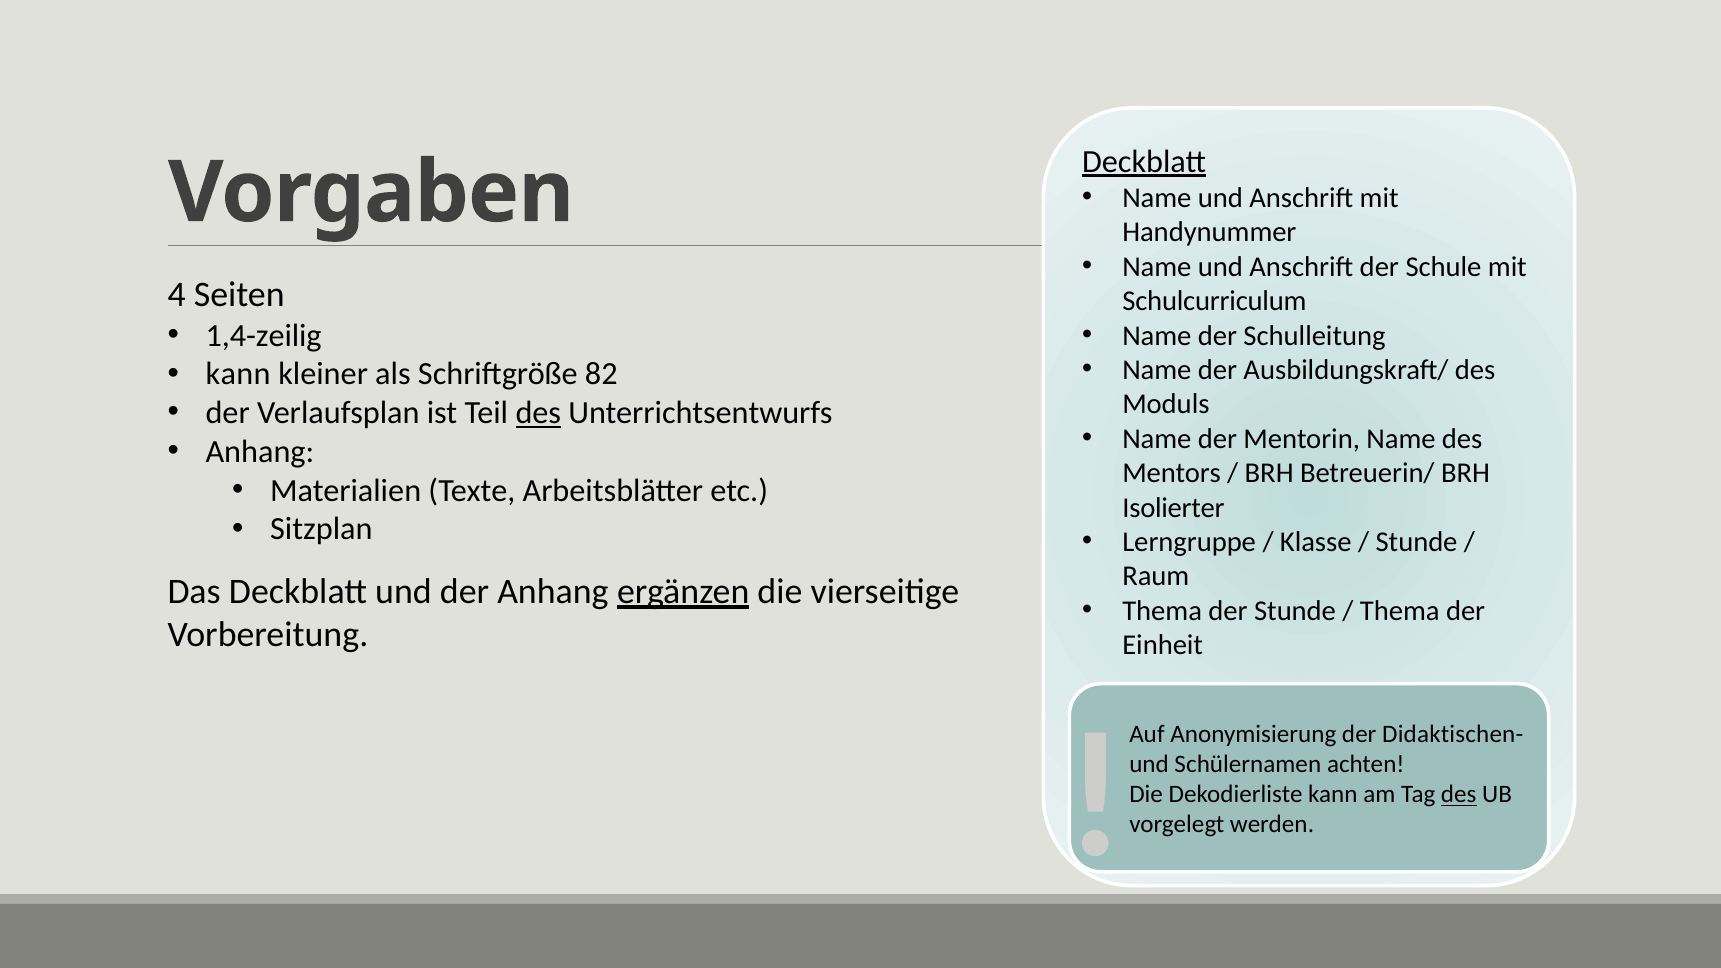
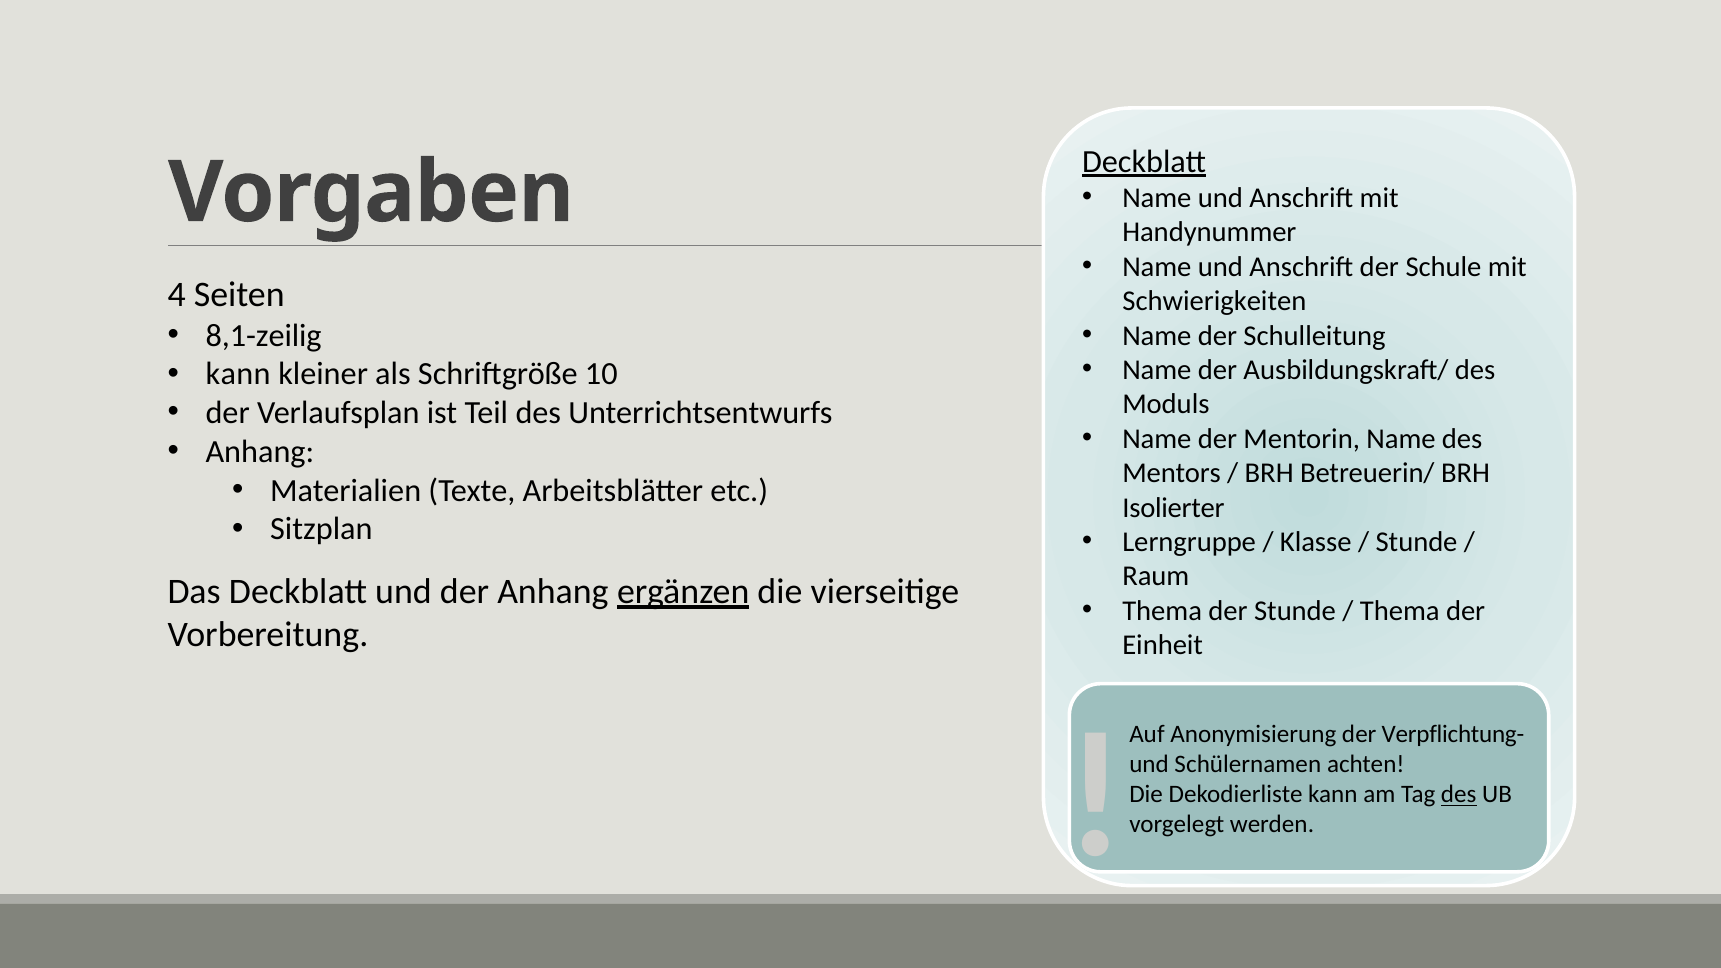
Schulcurriculum: Schulcurriculum -> Schwierigkeiten (1214, 301)
1,4-zeilig: 1,4-zeilig -> 8,1-zeilig (264, 336)
82: 82 -> 10 (601, 374)
des underline: present -> none (538, 413)
Didaktischen-: Didaktischen- -> Verpflichtung- (1453, 734)
